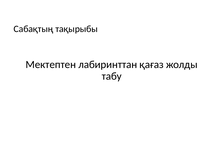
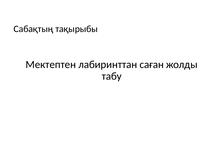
қағаз: қағаз -> саған (152, 65)
